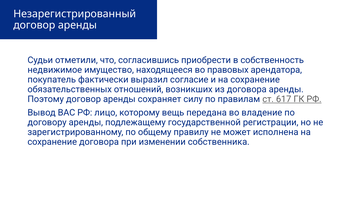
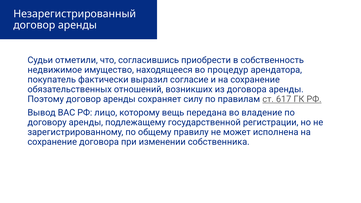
правовых: правовых -> процедур (228, 70)
